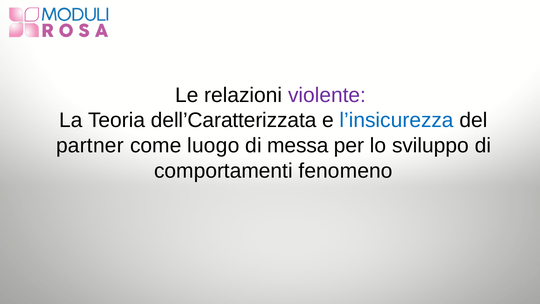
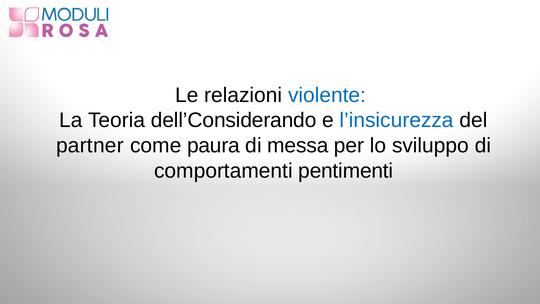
violente colour: purple -> blue (327, 95)
dell’Caratterizzata: dell’Caratterizzata -> dell’Considerando (234, 120)
luogo: luogo -> paura (213, 146)
fenomeno: fenomeno -> pentimenti (346, 171)
